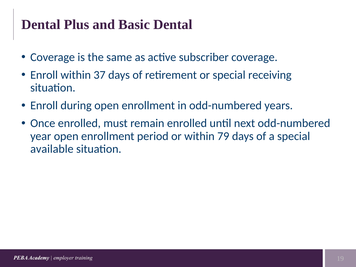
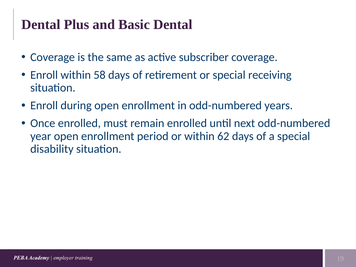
37: 37 -> 58 (100, 75)
79: 79 -> 62 (223, 136)
available: available -> disability (52, 149)
